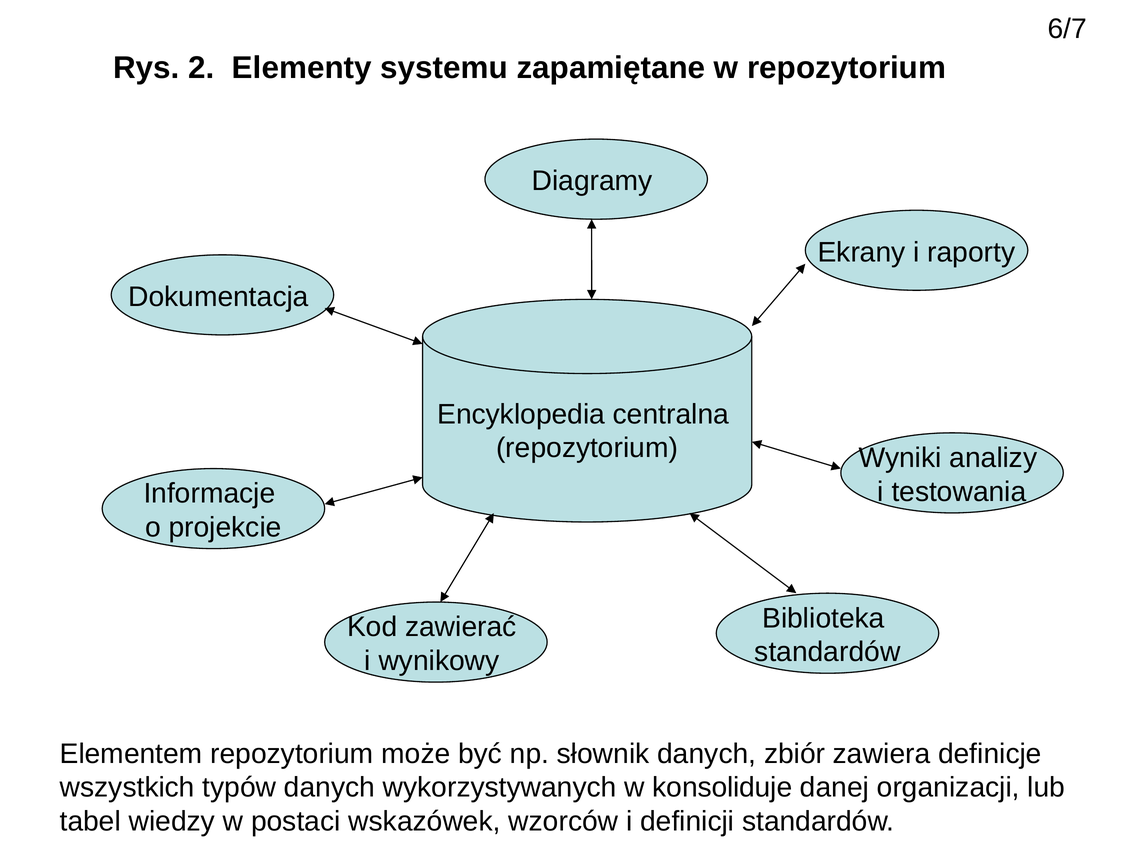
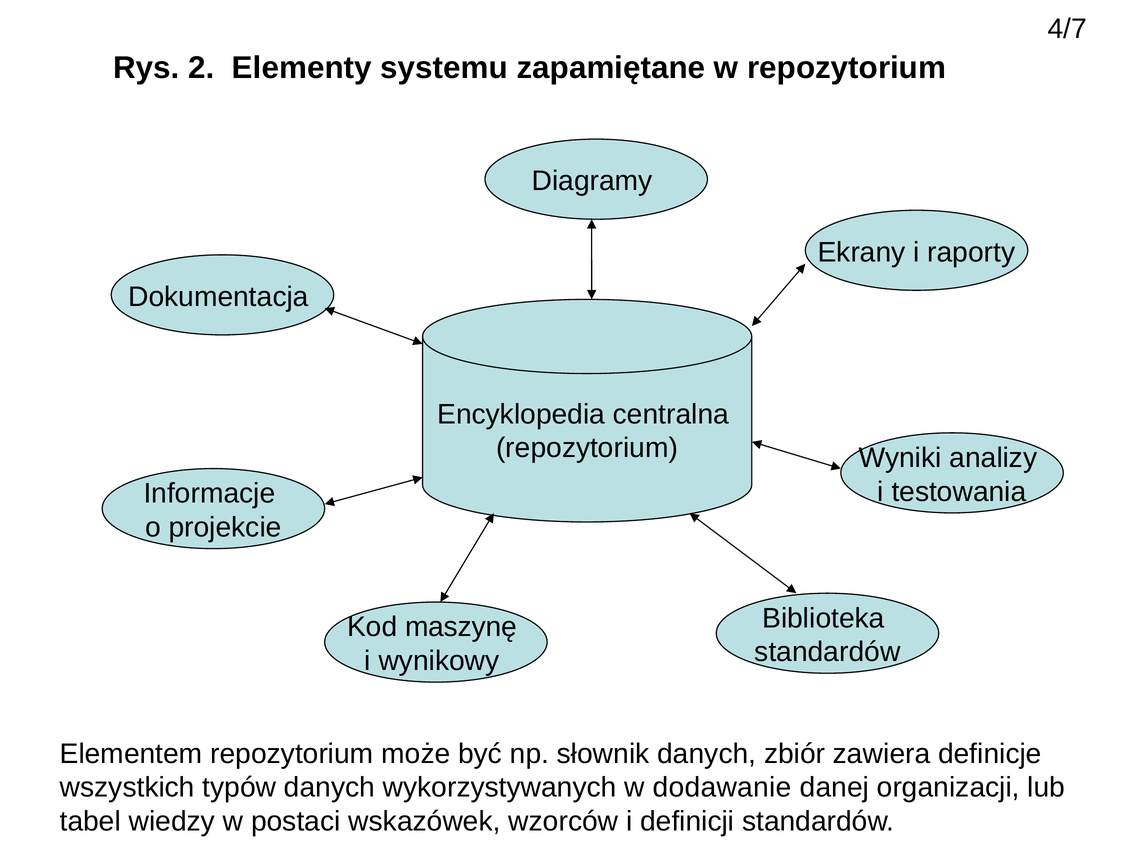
6/7: 6/7 -> 4/7 (1067, 29)
zawierać: zawierać -> maszynę (461, 627)
konsoliduje: konsoliduje -> dodawanie (722, 787)
